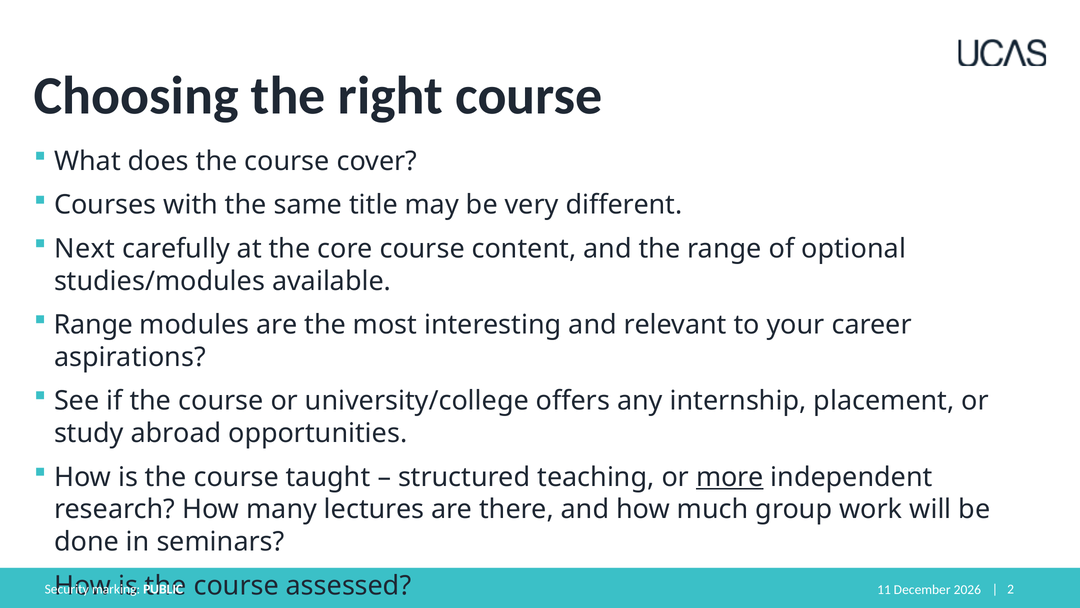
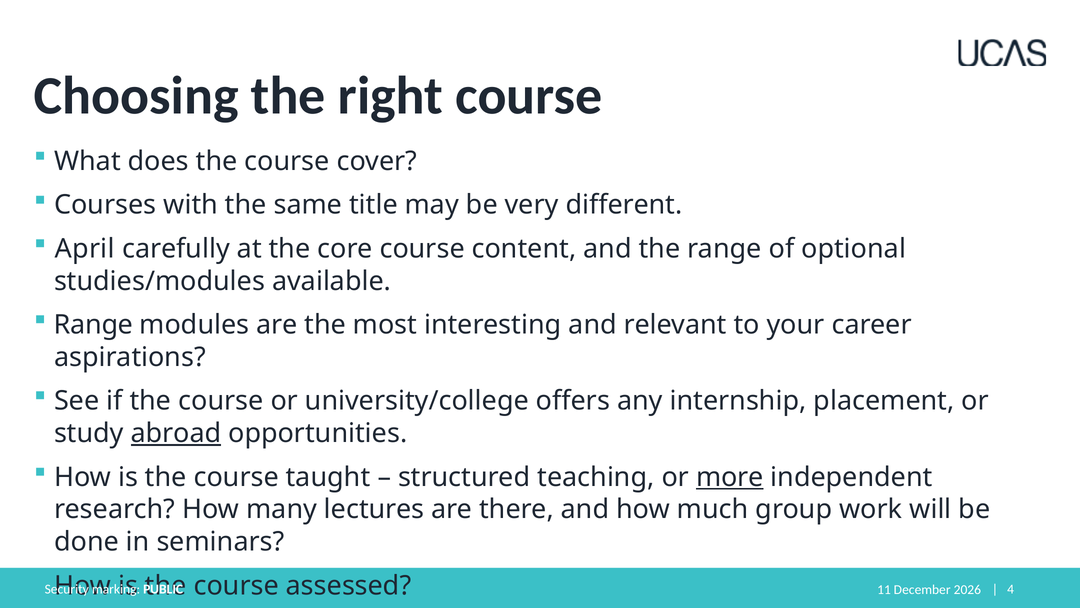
Next: Next -> April (85, 249)
abroad underline: none -> present (176, 433)
2: 2 -> 4 (1011, 589)
